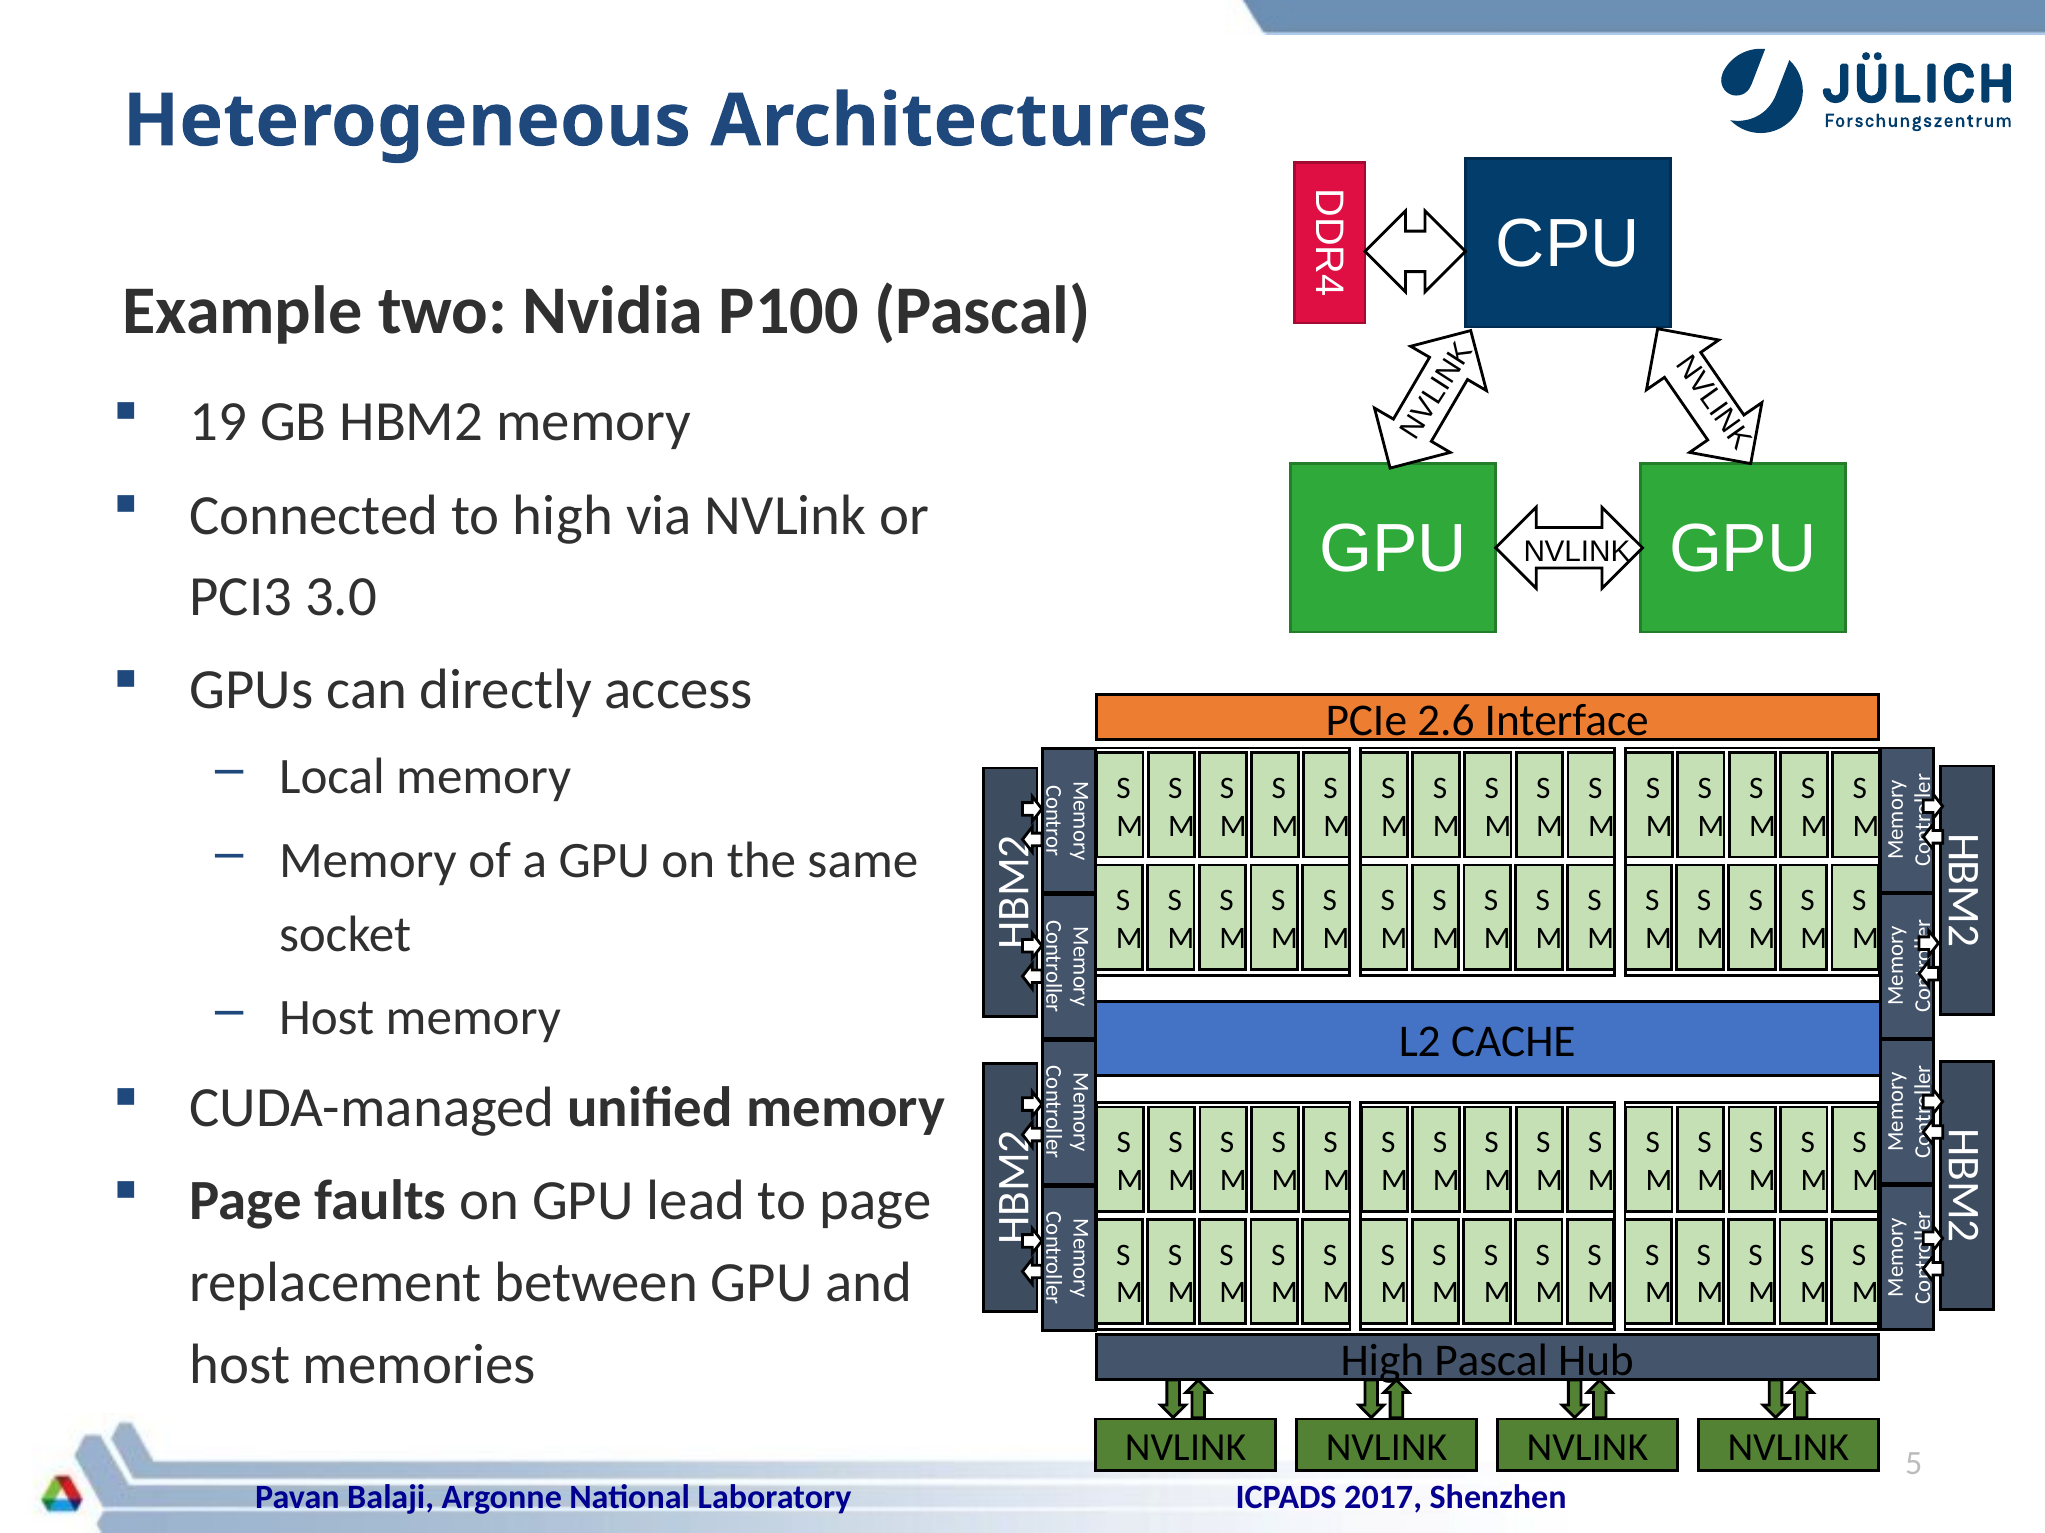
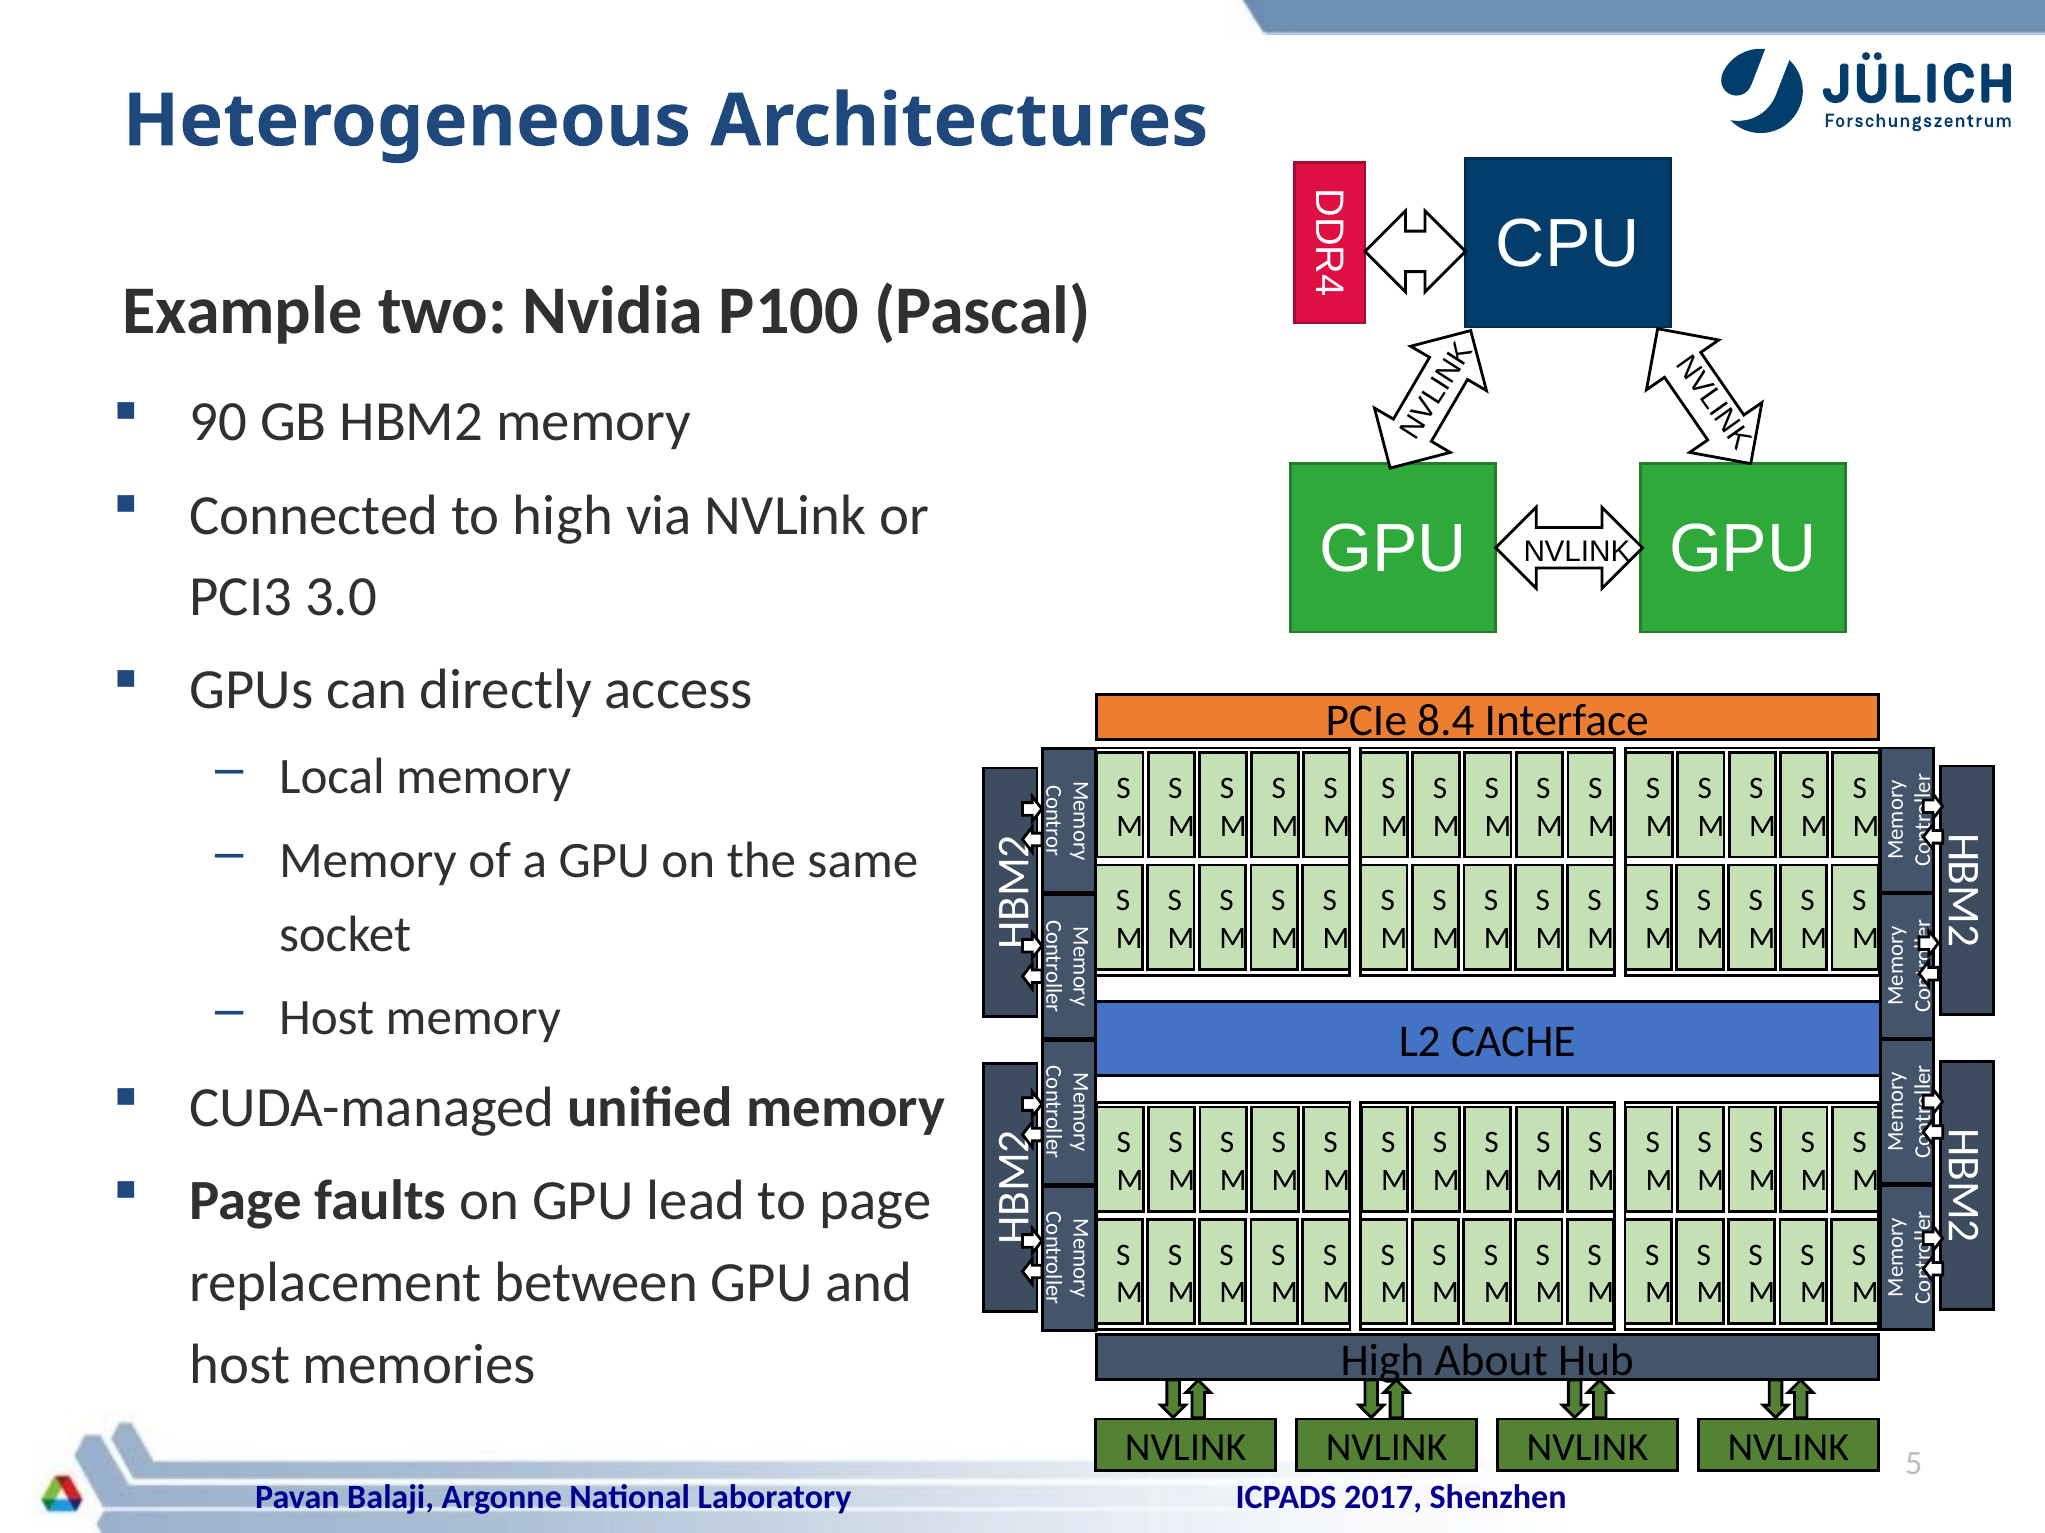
19: 19 -> 90 (218, 422)
2.6: 2.6 -> 8.4 (1446, 721)
High Pascal: Pascal -> About (1491, 1361)
